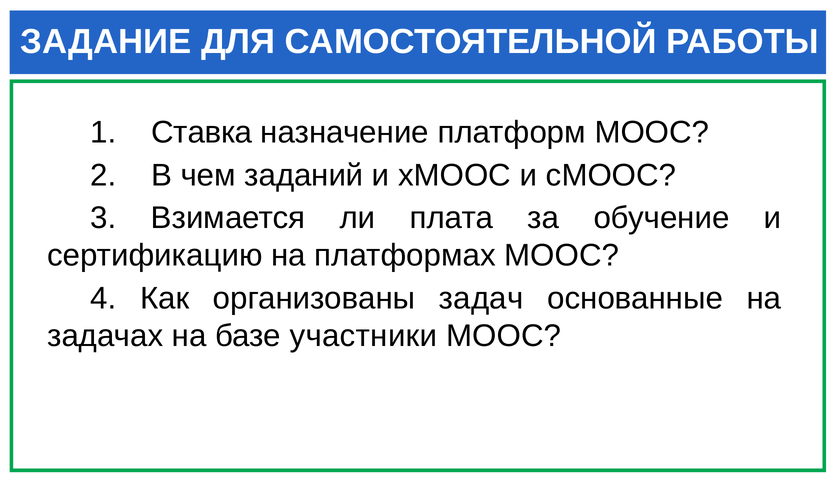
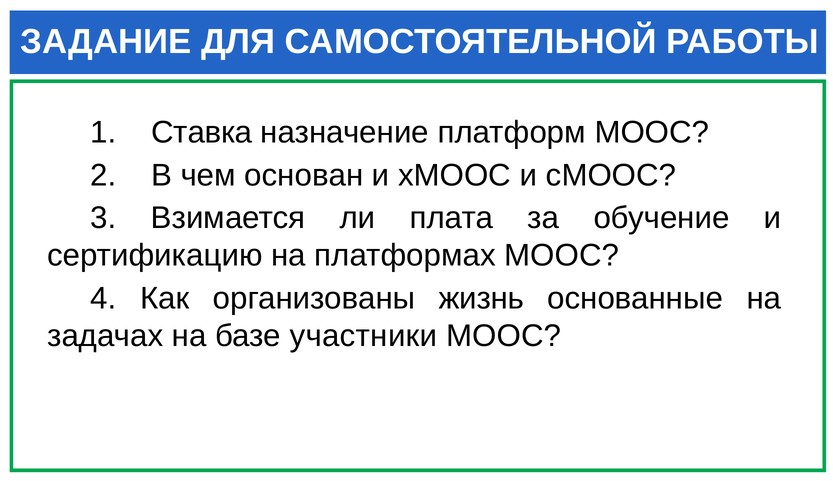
заданий: заданий -> основан (304, 175)
задач: задач -> жизнь (481, 298)
